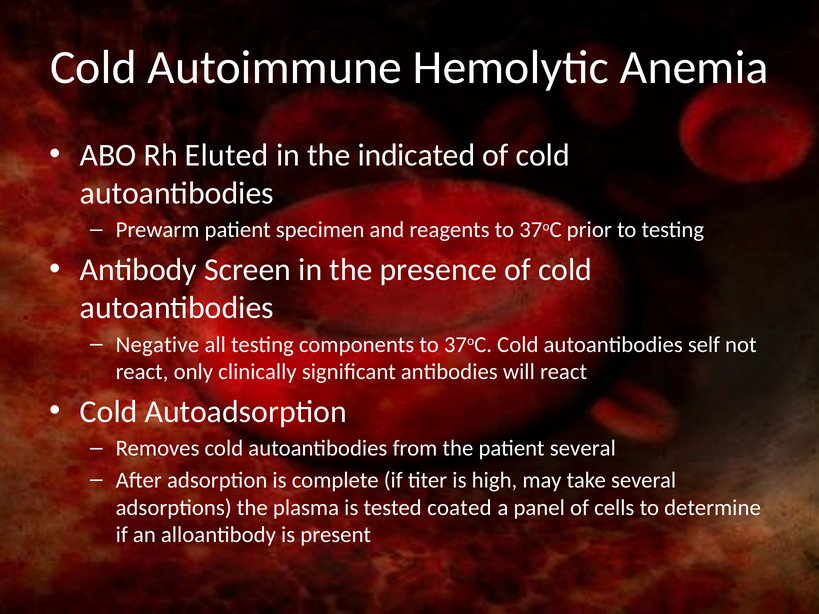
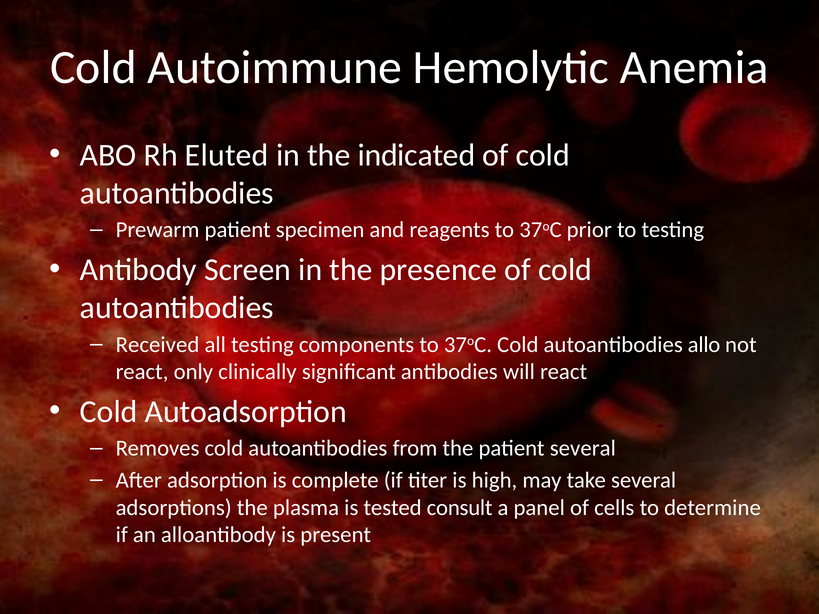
Negative: Negative -> Received (158, 345)
self: self -> allo (704, 345)
coated: coated -> consult (460, 508)
